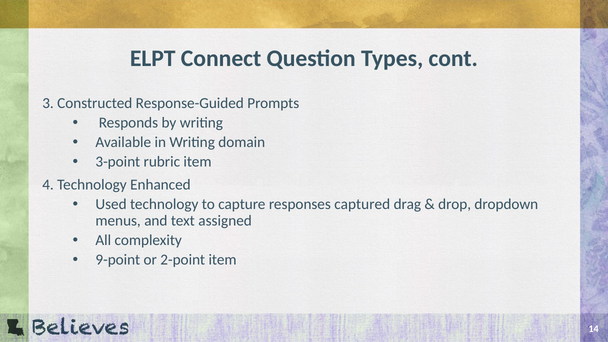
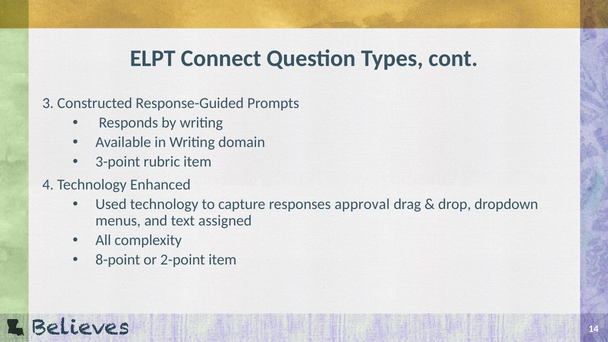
captured: captured -> approval (362, 204)
9-point: 9-point -> 8-point (118, 260)
